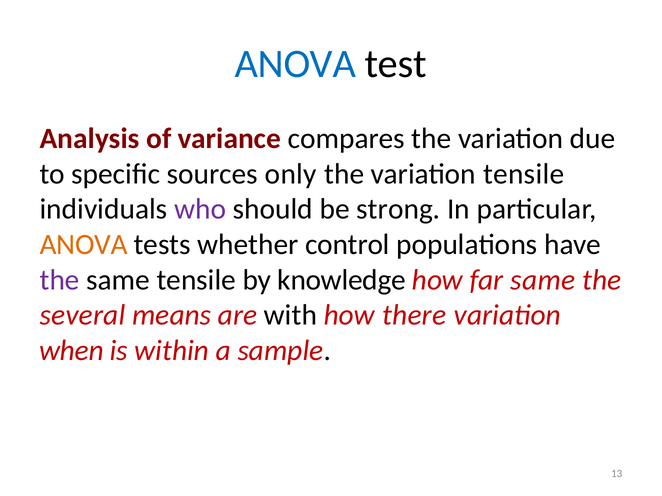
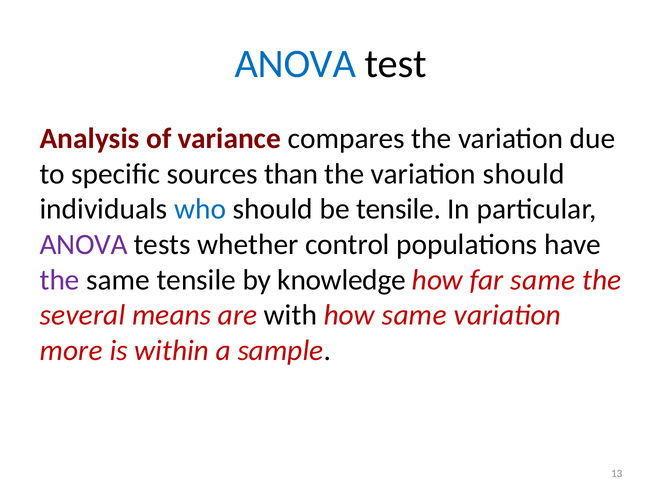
only: only -> than (291, 174)
variation tensile: tensile -> should (524, 174)
who colour: purple -> blue (200, 210)
be strong: strong -> tensile (399, 210)
ANOVA colour: orange -> purple (84, 245)
how there: there -> same (414, 315)
when: when -> more (71, 351)
